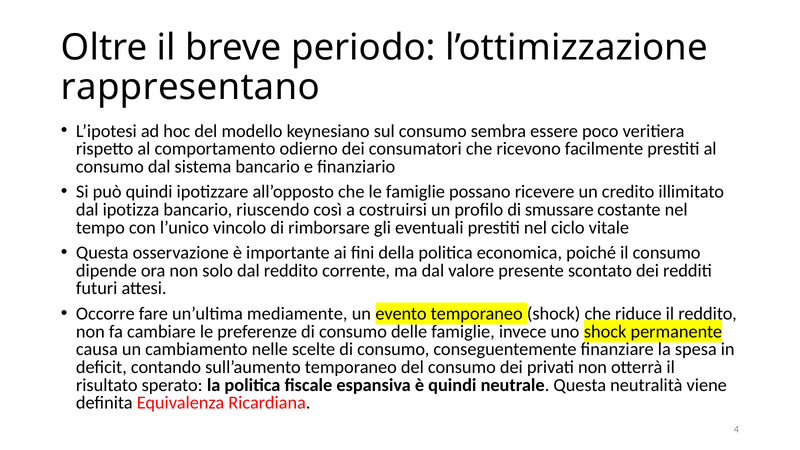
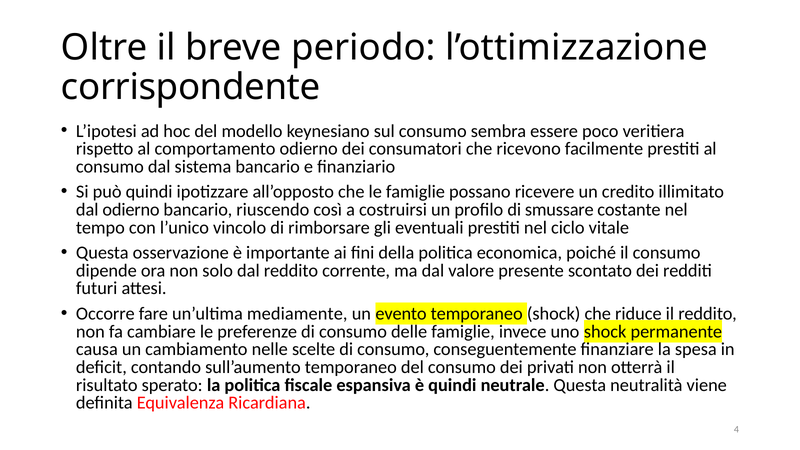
rappresentano: rappresentano -> corrispondente (191, 87)
dal ipotizza: ipotizza -> odierno (131, 210)
